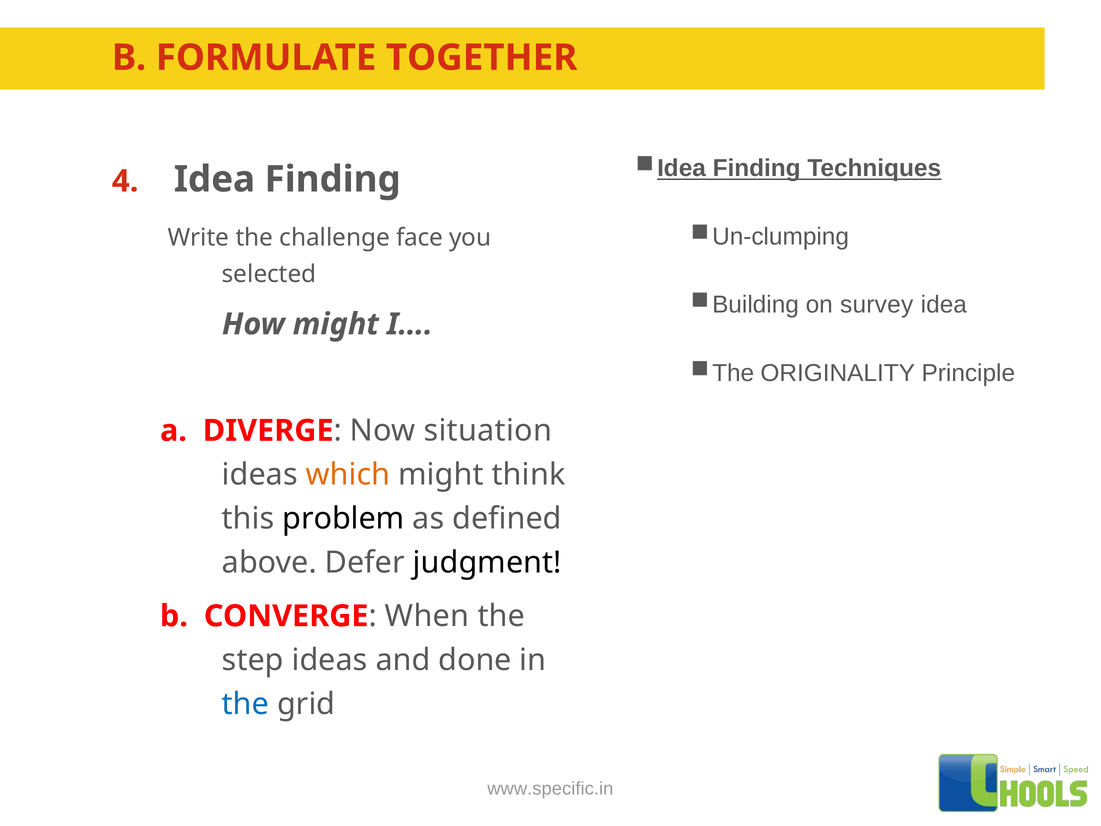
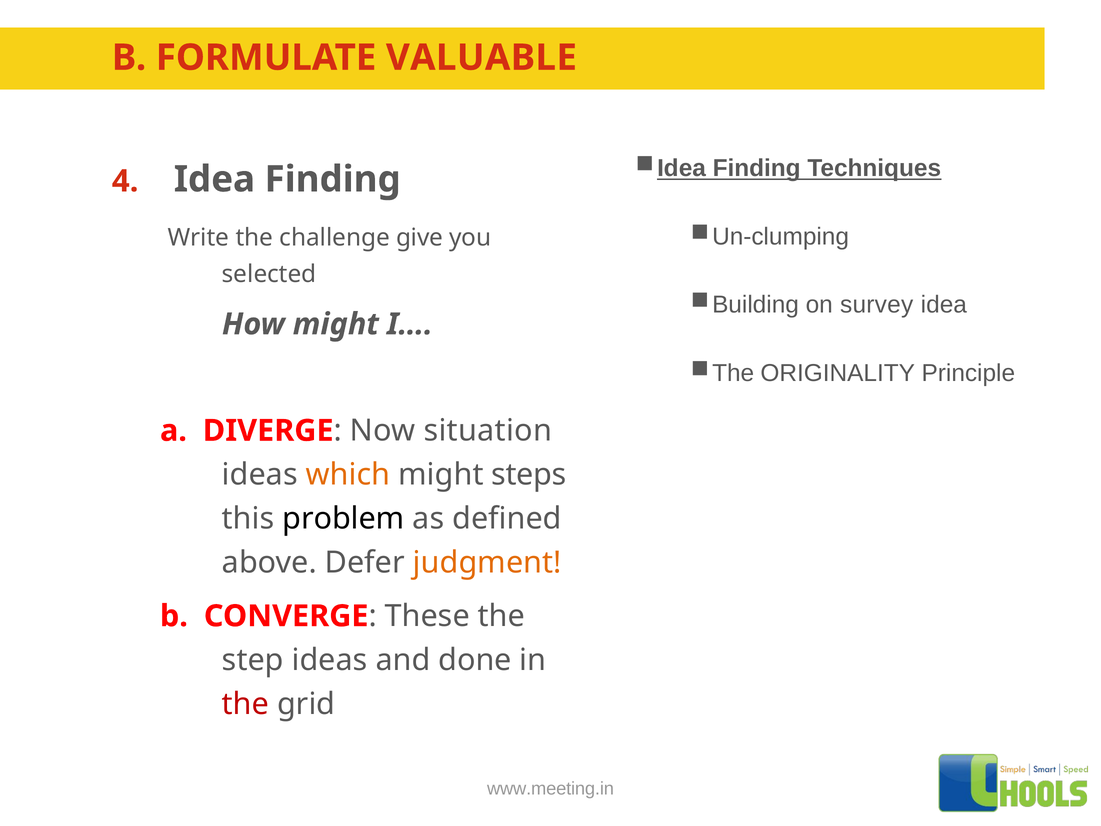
TOGETHER: TOGETHER -> VALUABLE (481, 58)
face: face -> give (420, 238)
think: think -> steps (529, 475)
judgment colour: black -> orange (487, 563)
When: When -> These (427, 616)
the colour: blue -> red (246, 704)
www.specific.in: www.specific.in -> www.meeting.in (550, 789)
